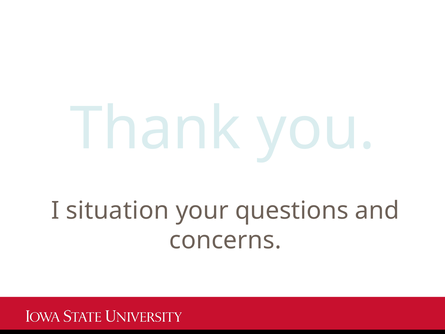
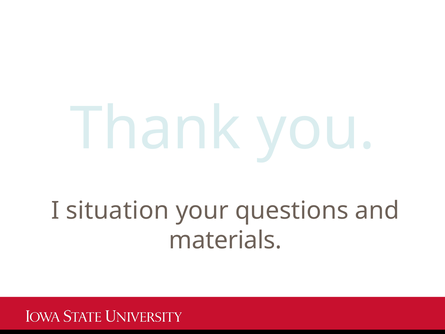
concerns: concerns -> materials (225, 240)
